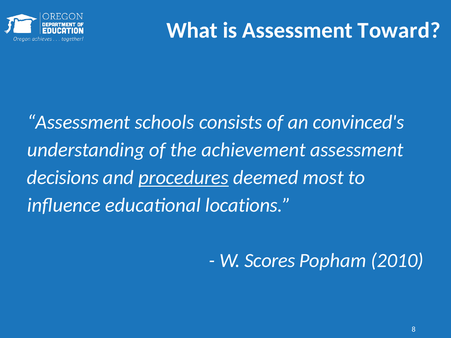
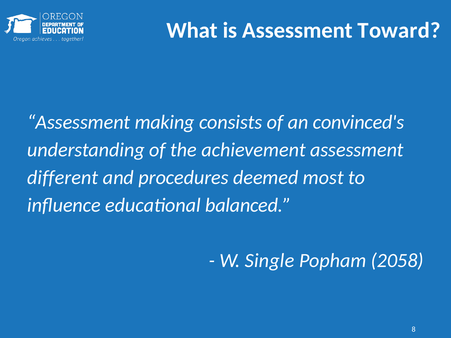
schools: schools -> making (165, 122)
decisions: decisions -> different (63, 178)
procedures underline: present -> none (184, 178)
locations: locations -> balanced (248, 205)
Scores: Scores -> Single (270, 261)
2010: 2010 -> 2058 (397, 261)
